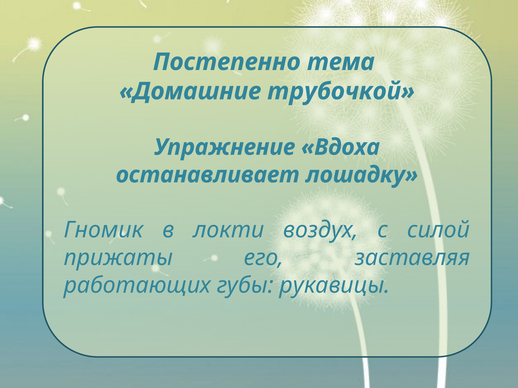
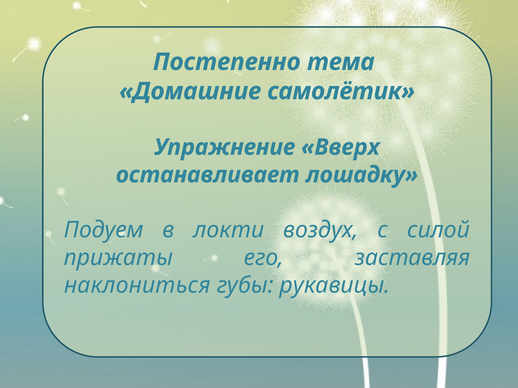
трубочкой: трубочкой -> самолётик (341, 91)
Вдоха: Вдоха -> Вверх (340, 147)
Гномик: Гномик -> Подуем (104, 230)
работающих: работающих -> наклониться (137, 286)
